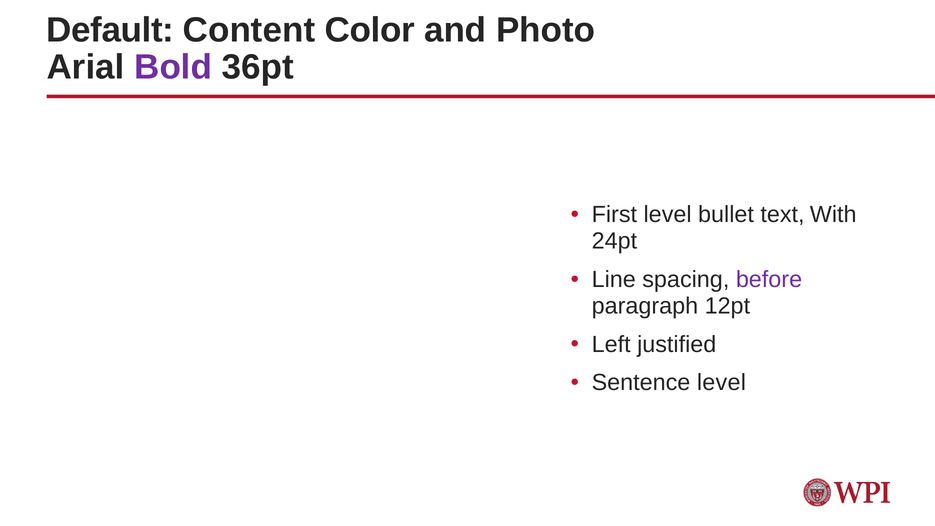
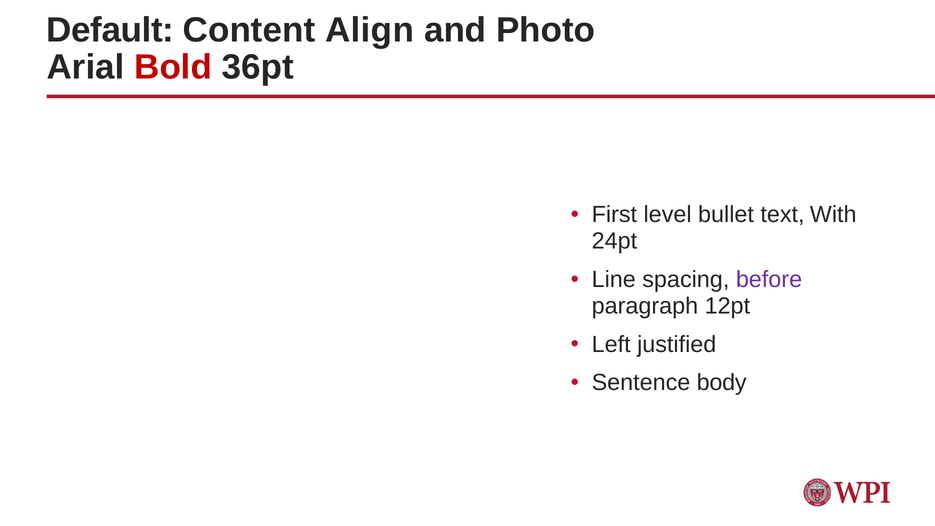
Color: Color -> Align (370, 30)
Bold colour: purple -> red (173, 67)
Sentence level: level -> body (722, 383)
